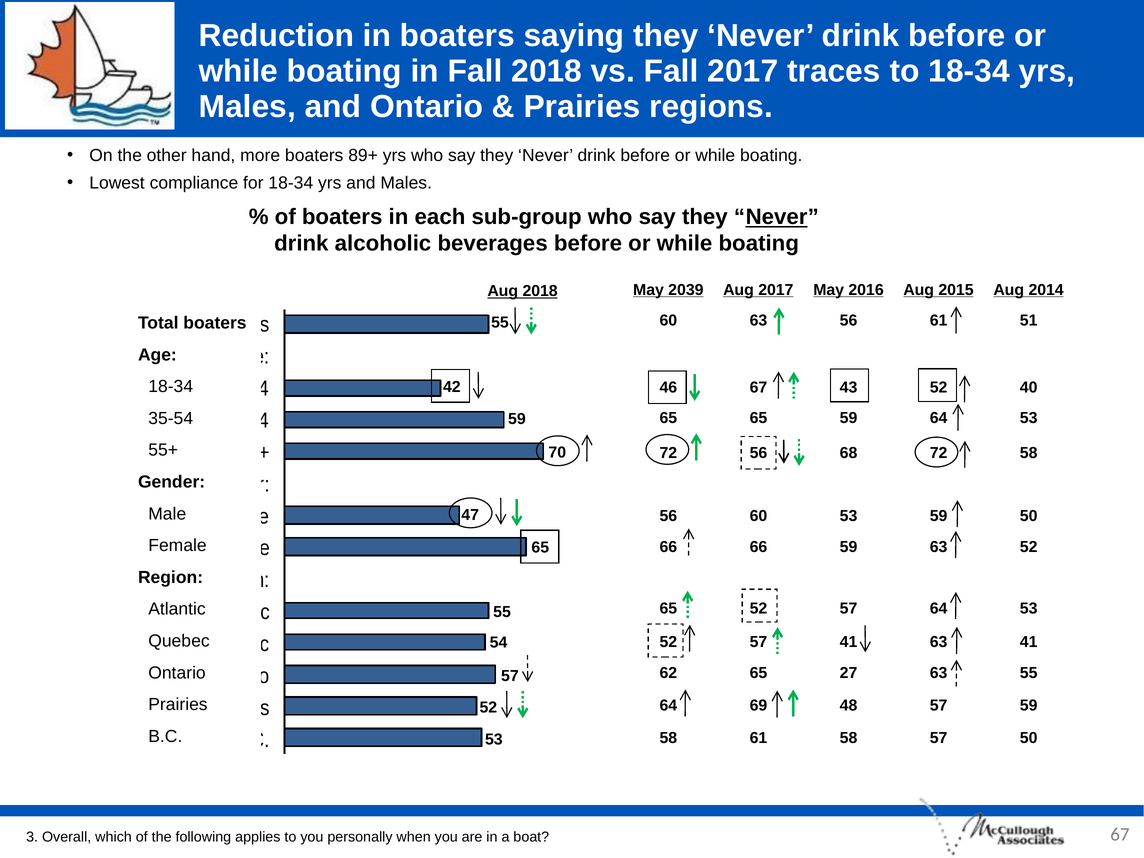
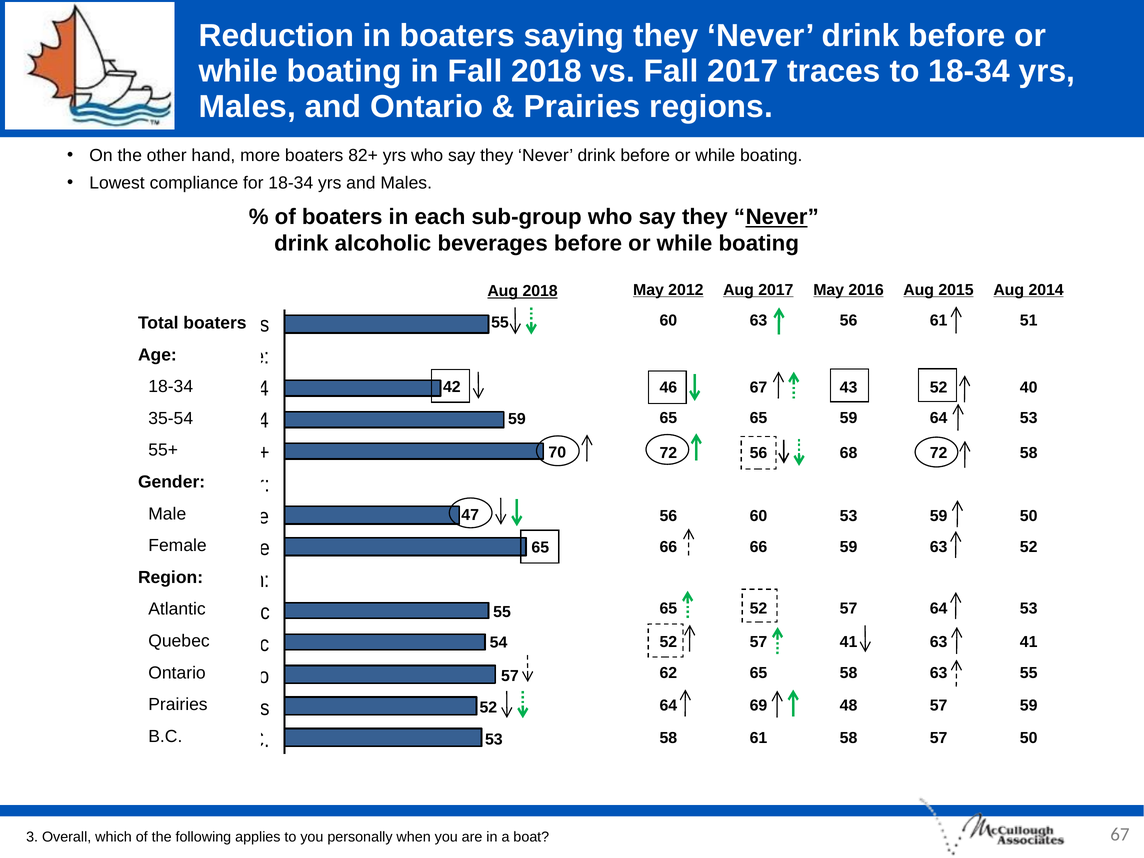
89+: 89+ -> 82+ (363, 156)
2039: 2039 -> 2012 (686, 290)
65 27: 27 -> 58 (849, 673)
